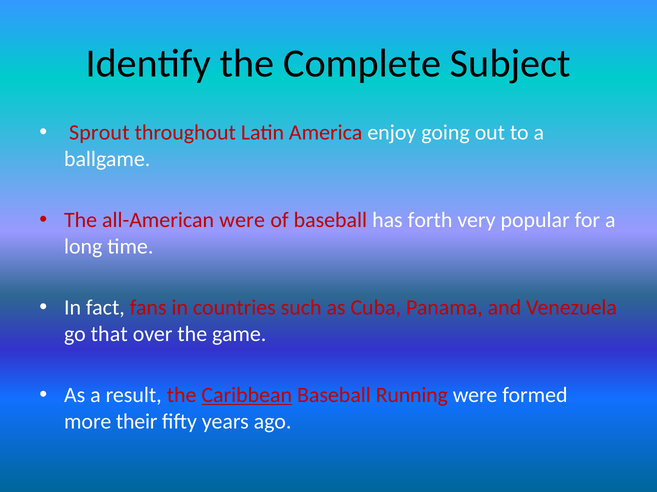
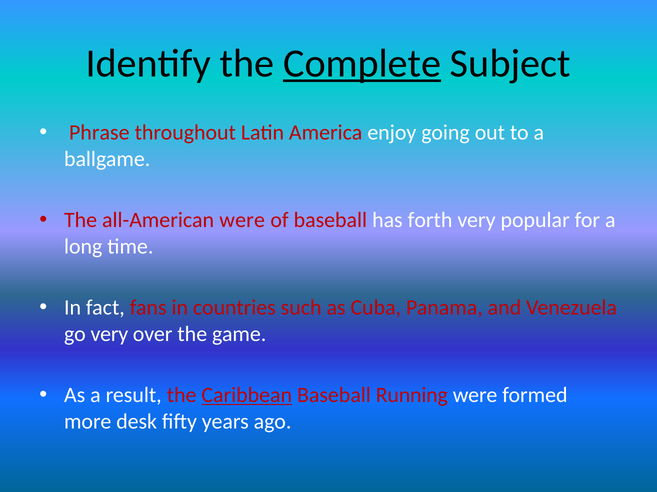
Complete underline: none -> present (362, 64)
Sprout: Sprout -> Phrase (99, 133)
go that: that -> very (109, 334)
their: their -> desk (137, 422)
